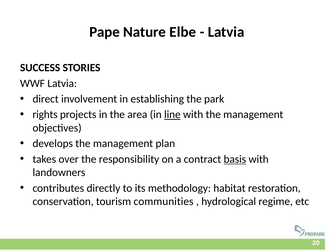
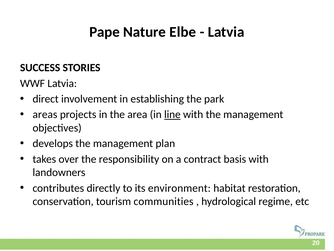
rights: rights -> areas (45, 114)
basis underline: present -> none (235, 159)
methodology: methodology -> environment (179, 188)
